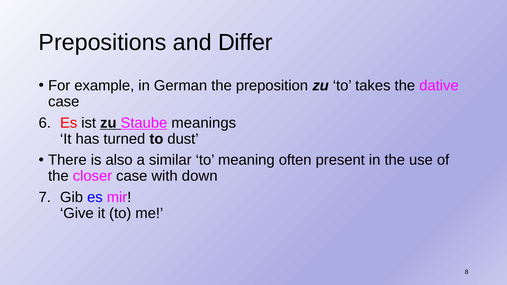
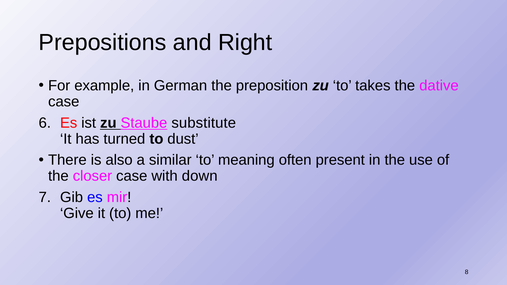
Differ: Differ -> Right (245, 43)
meanings: meanings -> substitute (204, 123)
